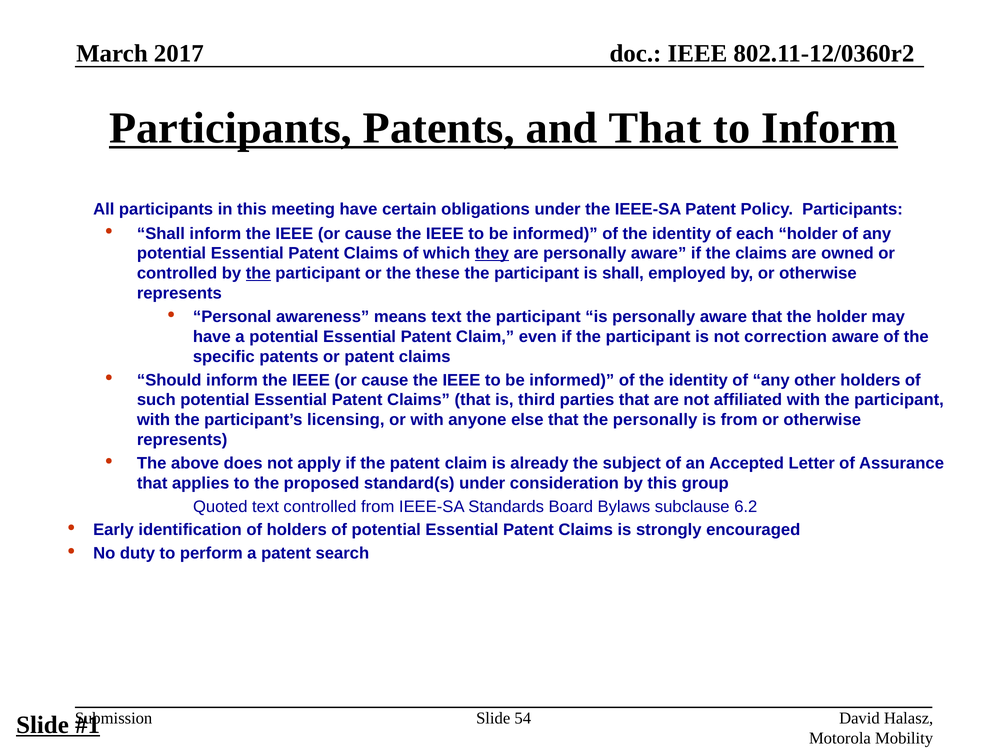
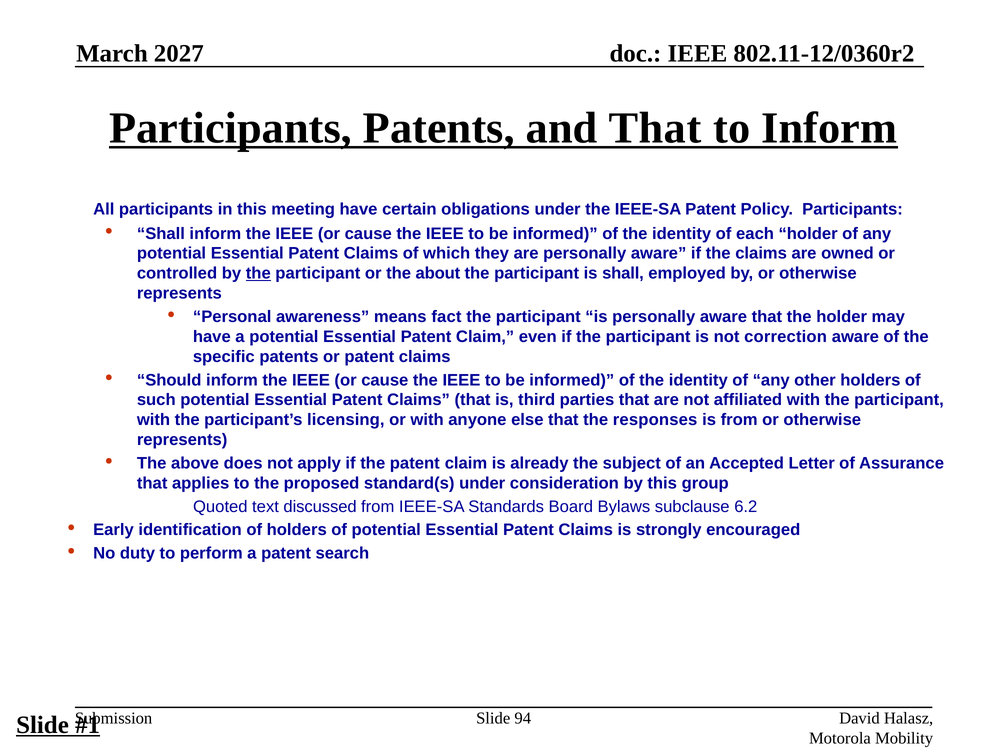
2017: 2017 -> 2027 (179, 53)
they underline: present -> none (492, 254)
these: these -> about (438, 274)
means text: text -> fact (446, 317)
the personally: personally -> responses (655, 420)
text controlled: controlled -> discussed (320, 507)
54: 54 -> 94 (523, 719)
